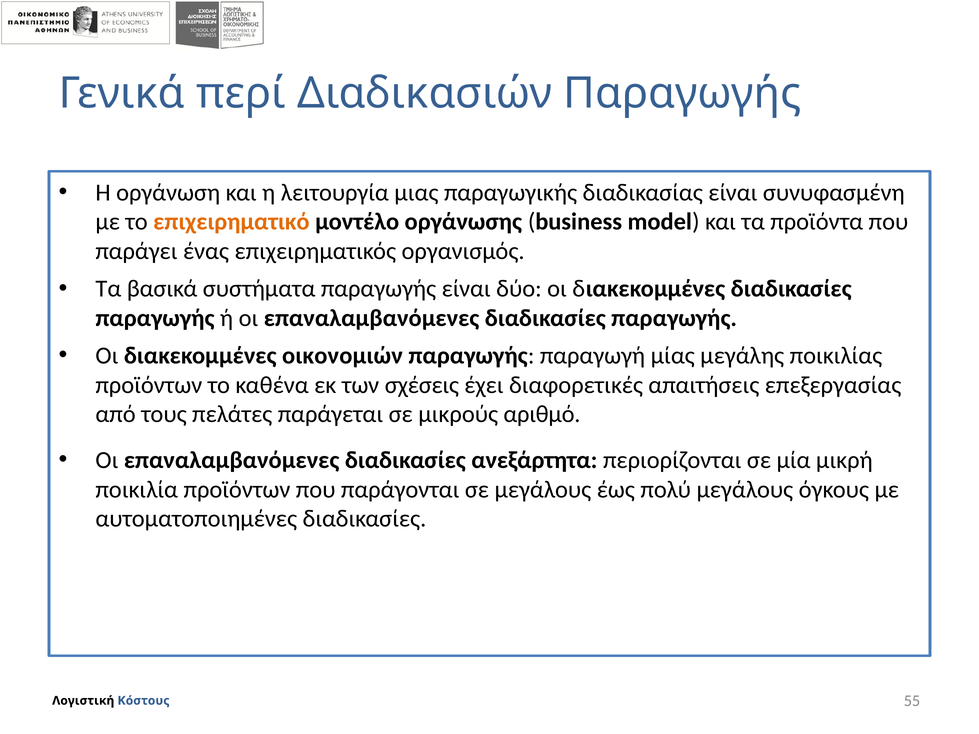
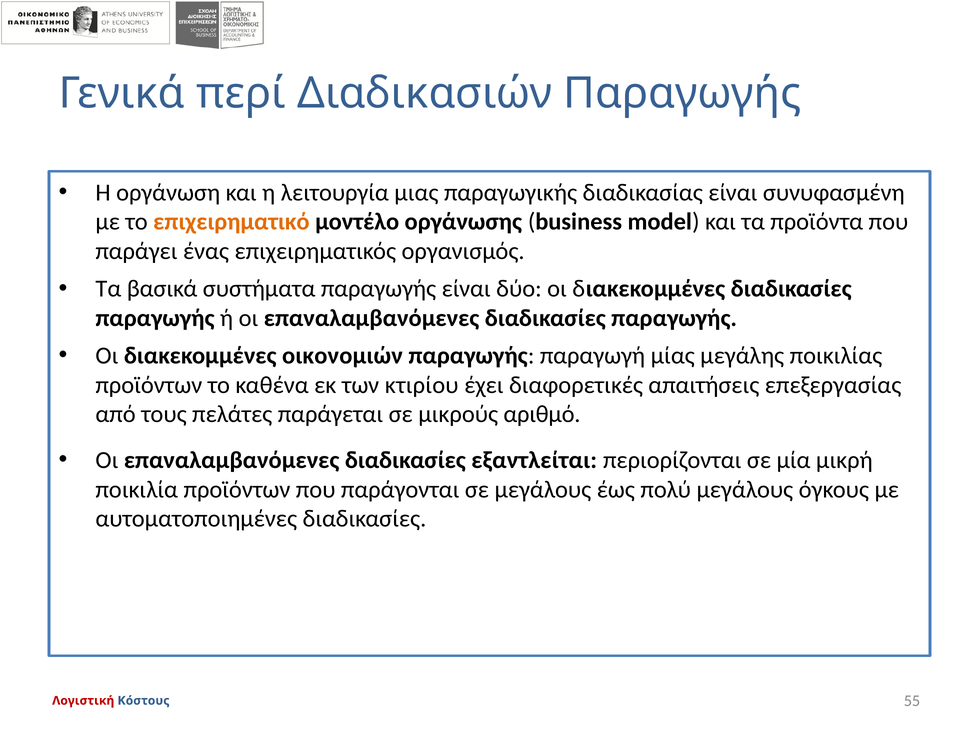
σχέσεις: σχέσεις -> κτιρίου (422, 385)
ανεξάρτητα: ανεξάρτητα -> εξαντλείται (534, 460)
Λογιστική colour: black -> red (83, 701)
